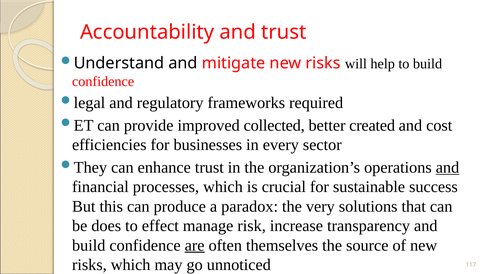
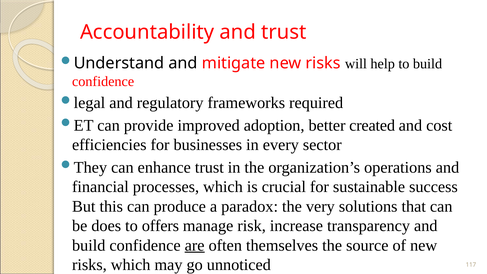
collected: collected -> adoption (274, 125)
and underline: present -> none (447, 167)
effect: effect -> offers (160, 226)
